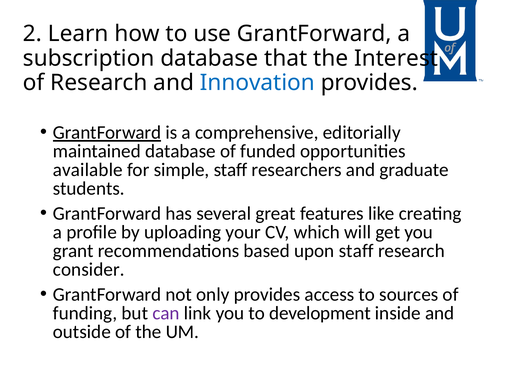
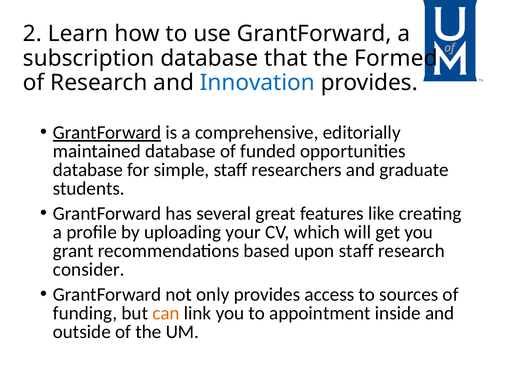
Interest: Interest -> Formed (396, 58)
available: available -> database (88, 170)
can colour: purple -> orange (166, 313)
development: development -> appointment (320, 313)
